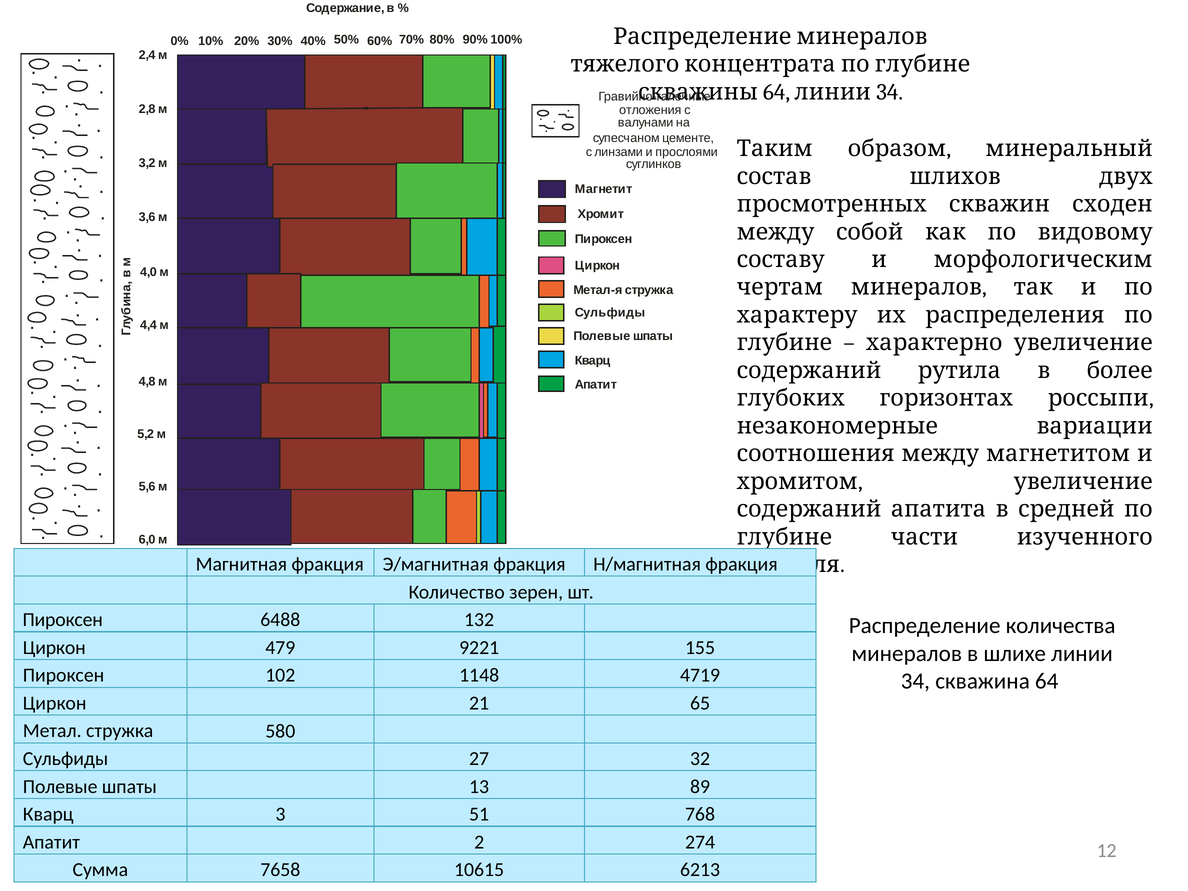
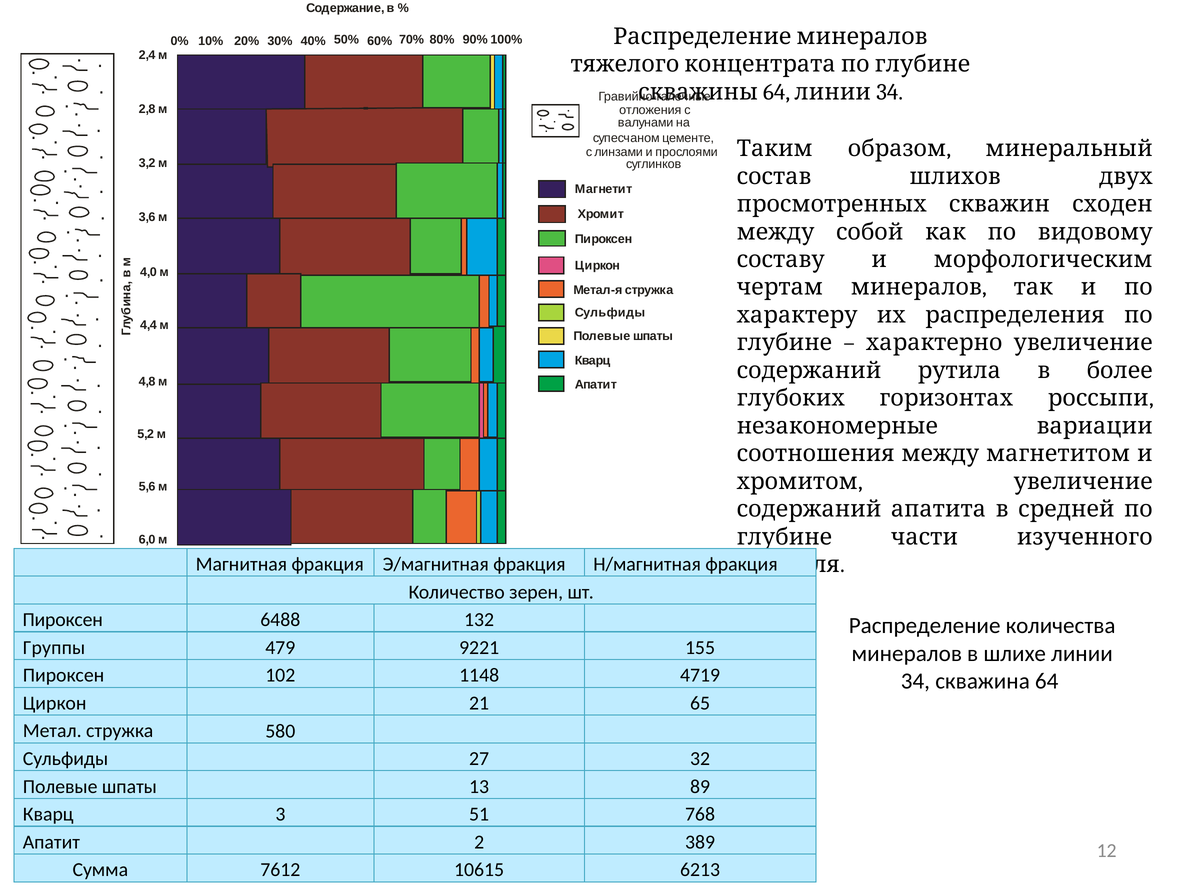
Циркон: Циркон -> Группы (54, 648)
274: 274 -> 389 (700, 842)
7658: 7658 -> 7612 (280, 870)
